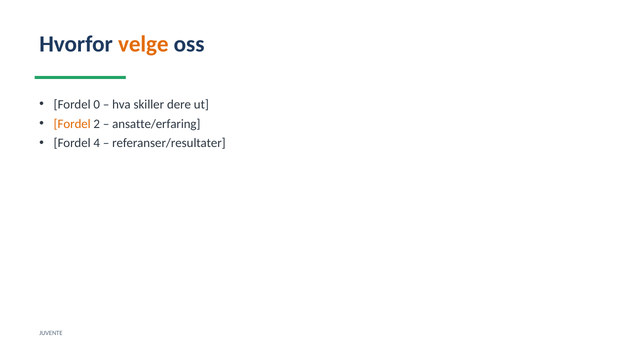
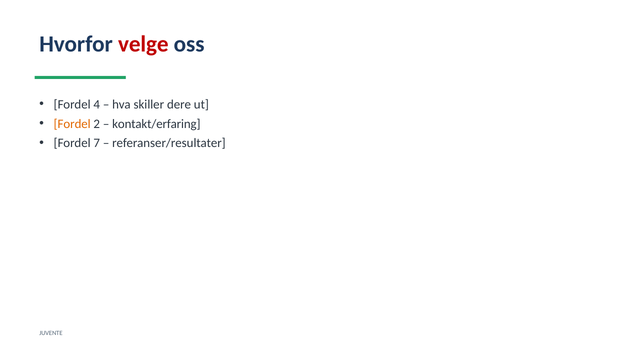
velge colour: orange -> red (143, 44)
0: 0 -> 4 (97, 105)
ansatte/erfaring: ansatte/erfaring -> kontakt/erfaring (156, 124)
4: 4 -> 7 (97, 143)
